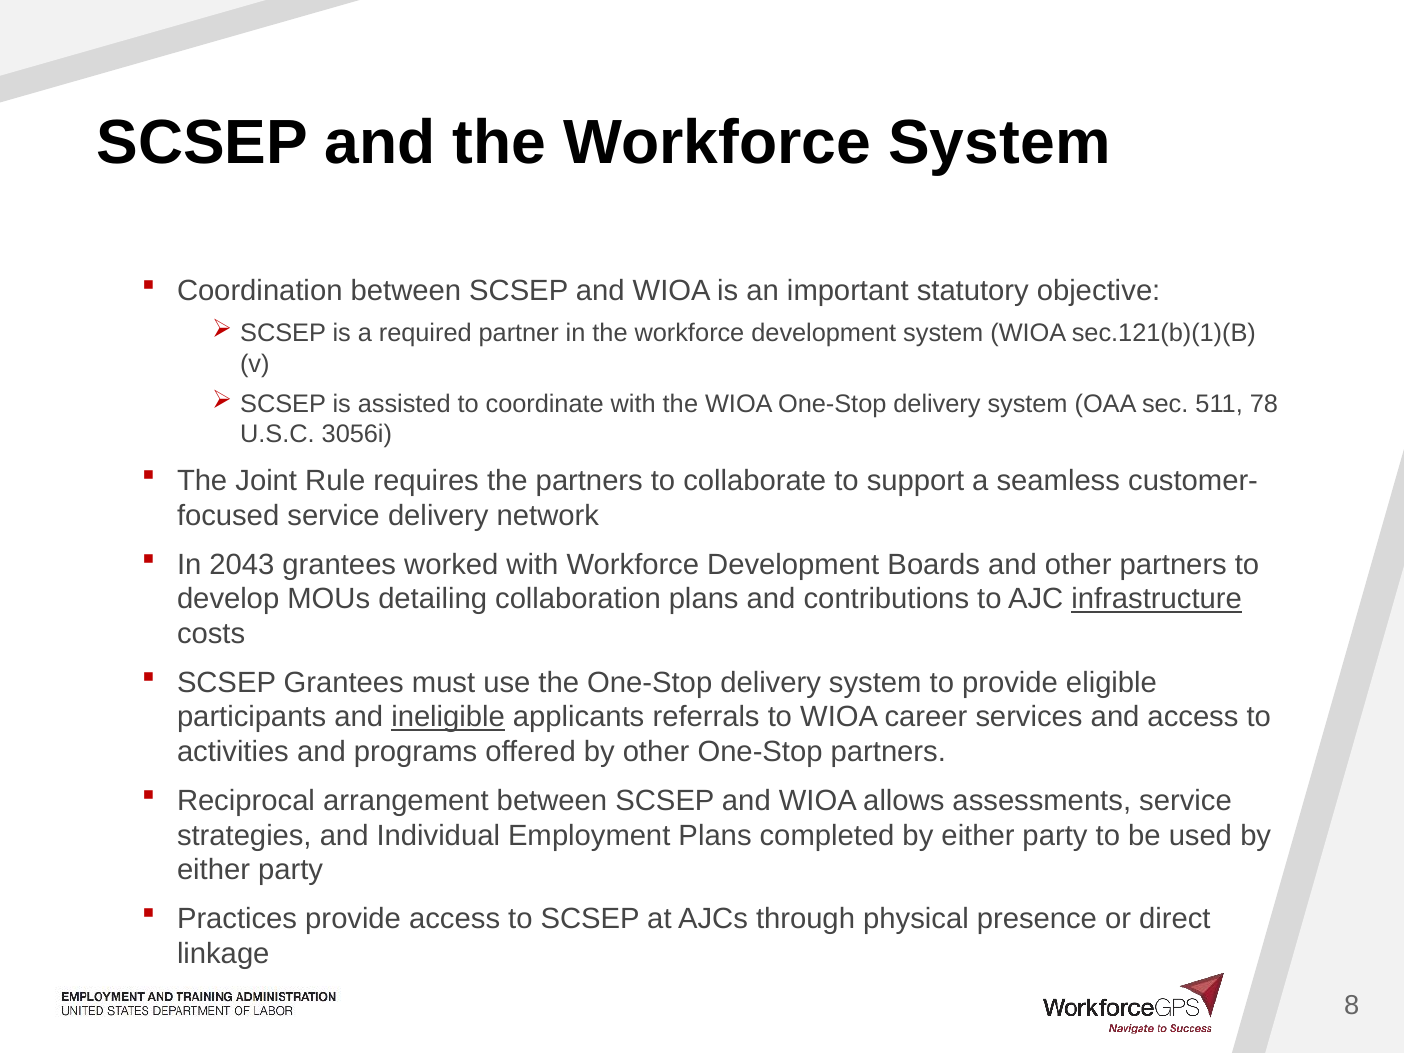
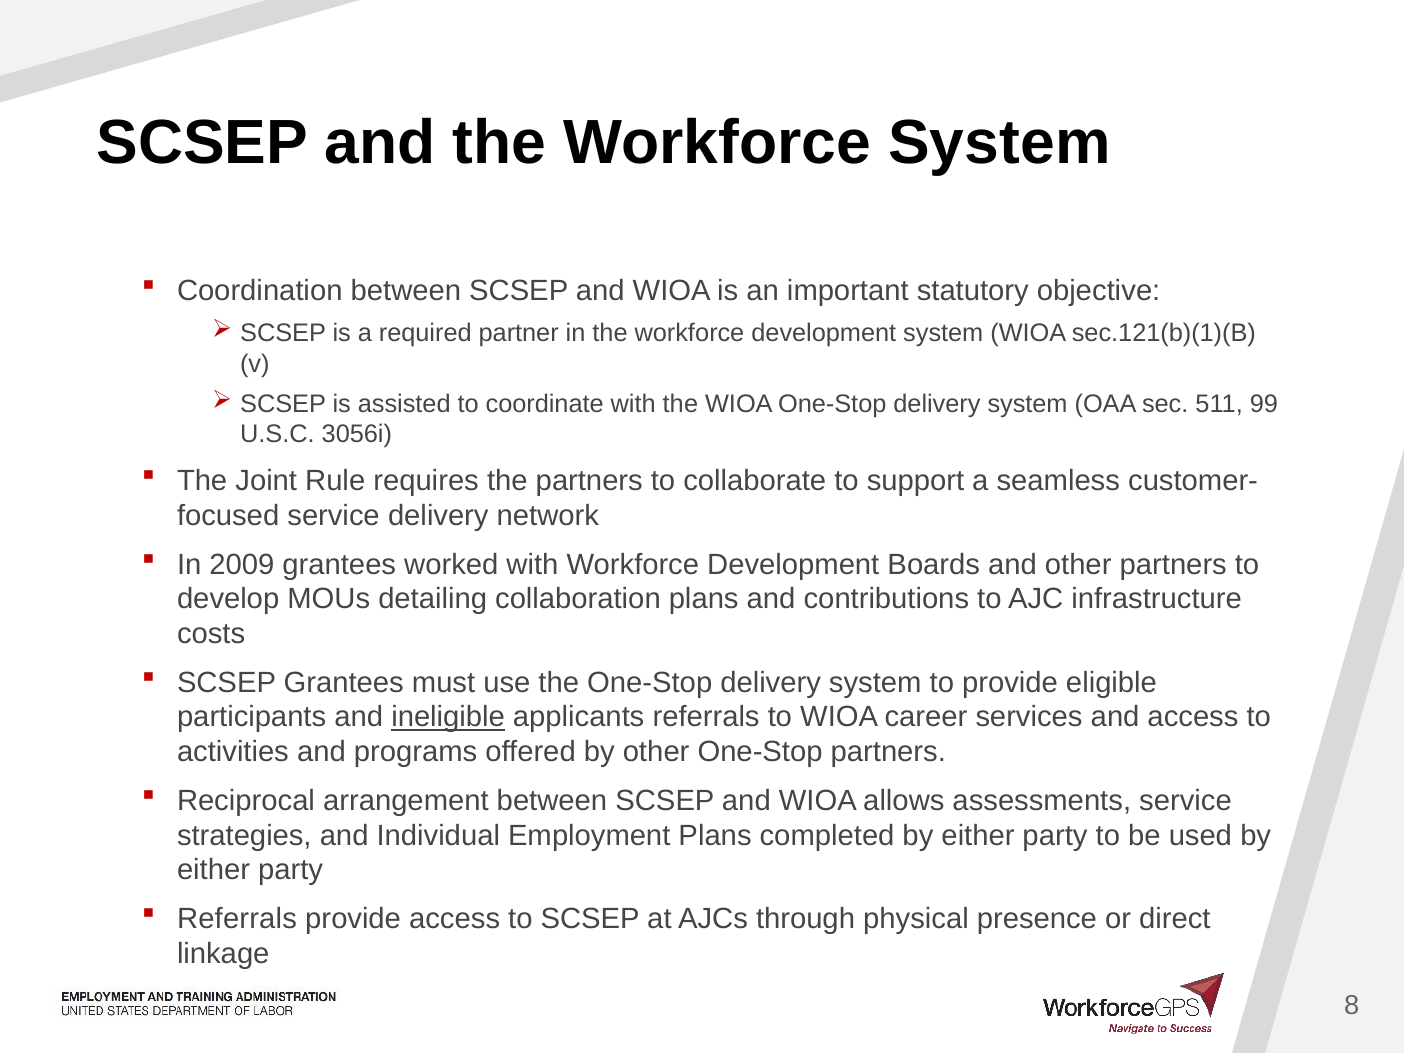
78: 78 -> 99 (1264, 404)
2043: 2043 -> 2009 (242, 564)
infrastructure underline: present -> none (1157, 599)
Practices: Practices -> Referrals (237, 919)
